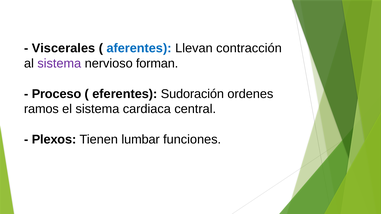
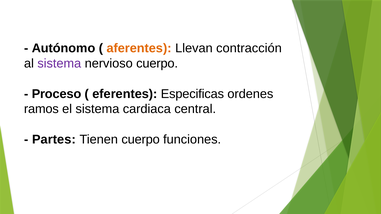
Viscerales: Viscerales -> Autónomo (64, 48)
aferentes colour: blue -> orange (139, 48)
nervioso forman: forman -> cuerpo (157, 63)
Sudoración: Sudoración -> Especificas (192, 94)
Plexos: Plexos -> Partes (54, 140)
Tienen lumbar: lumbar -> cuerpo (141, 140)
